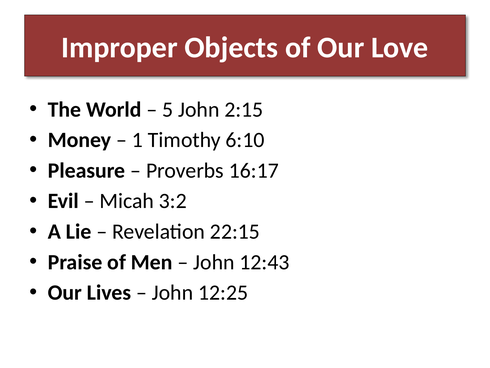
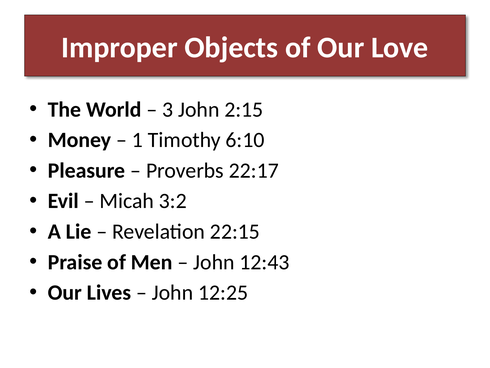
5: 5 -> 3 (168, 109)
16:17: 16:17 -> 22:17 (254, 170)
